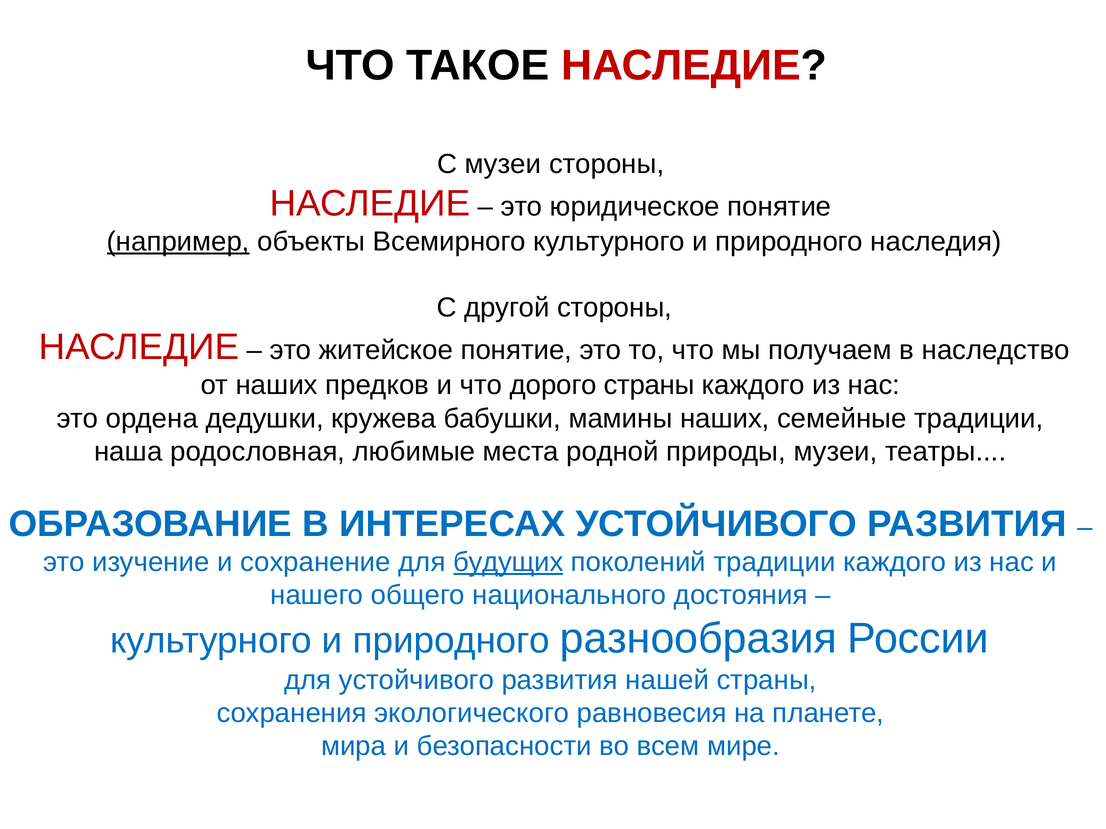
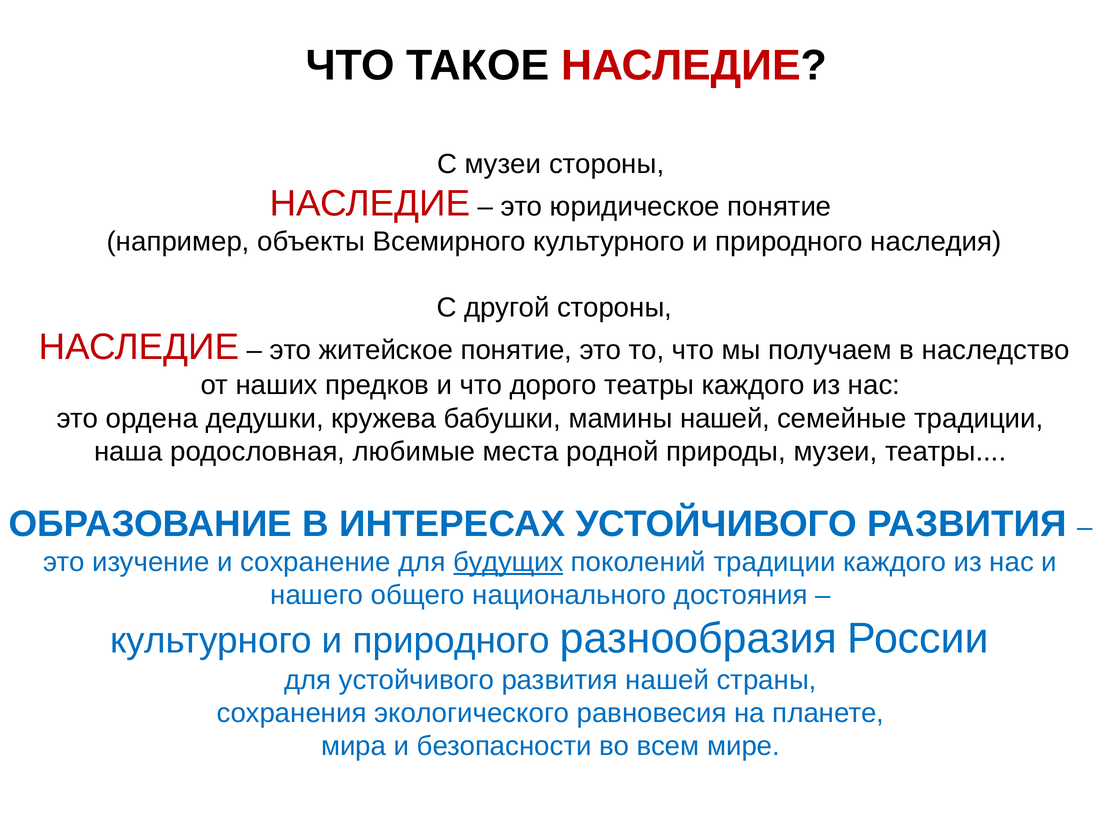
например underline: present -> none (178, 242)
дорого страны: страны -> театры (649, 385)
мамины наших: наших -> нашей (725, 419)
